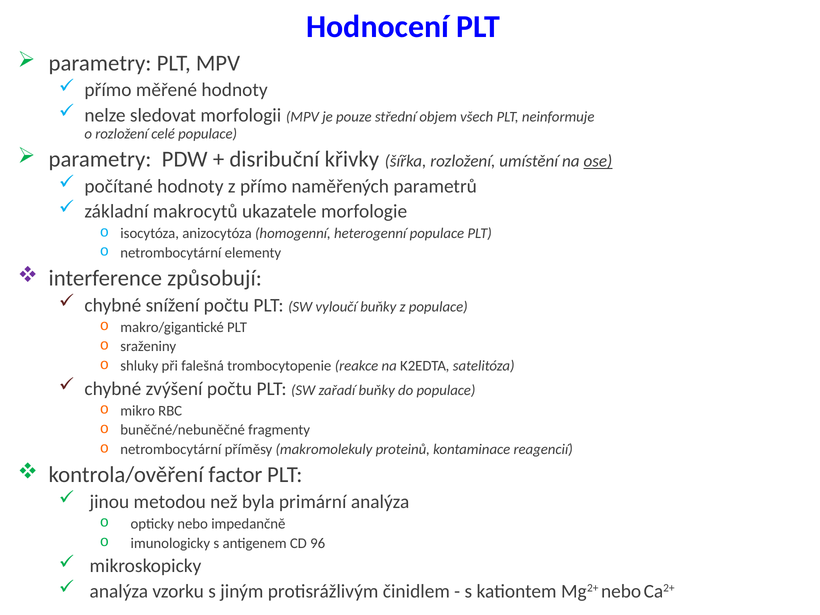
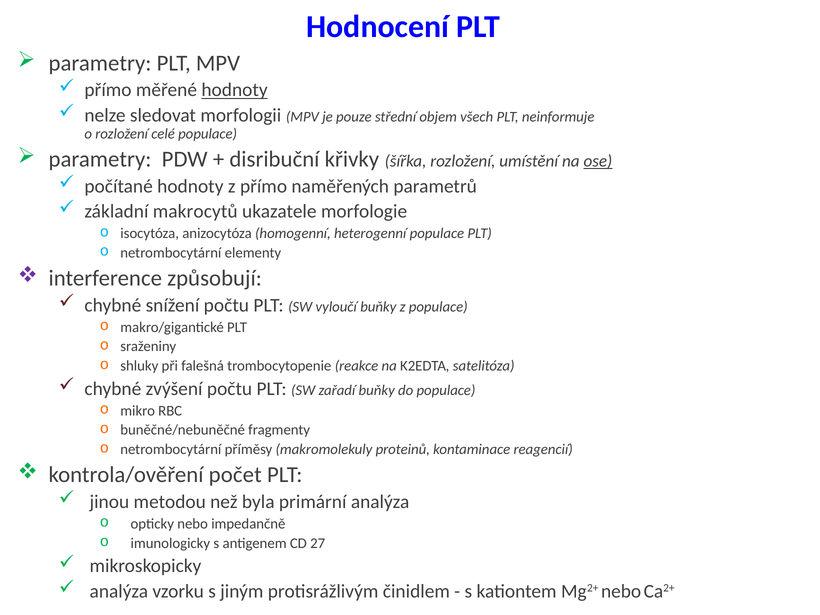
hodnoty underline: none -> present (235, 90)
factor: factor -> počet (235, 475)
96: 96 -> 27 (318, 543)
